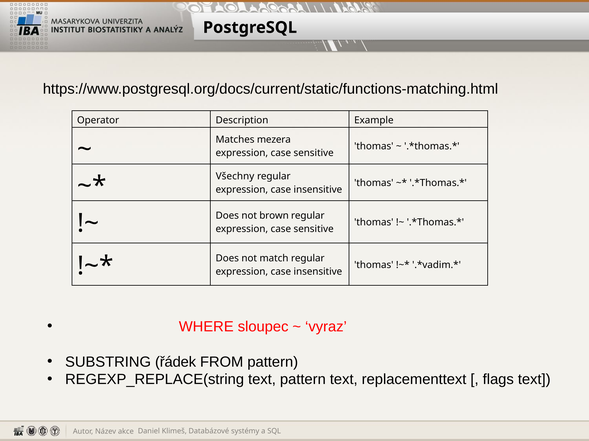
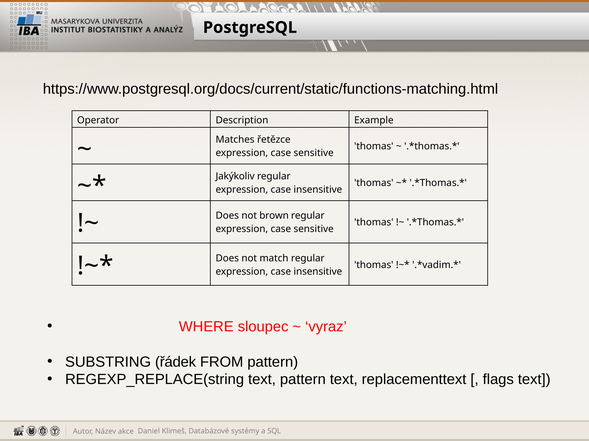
mezera: mezera -> řetězce (274, 140)
Všechny: Všechny -> Jakýkoliv (235, 177)
